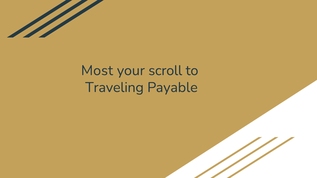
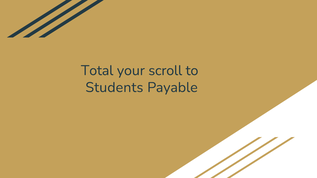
Most: Most -> Total (97, 71)
Traveling: Traveling -> Students (114, 88)
